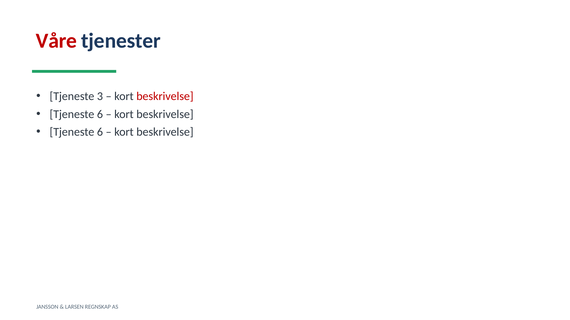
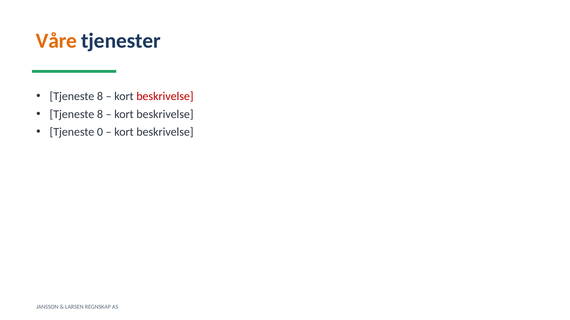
Våre colour: red -> orange (56, 41)
3: 3 -> 8 (100, 97)
6: 6 -> 8 (100, 114)
6: 6 -> 0 (100, 132)
